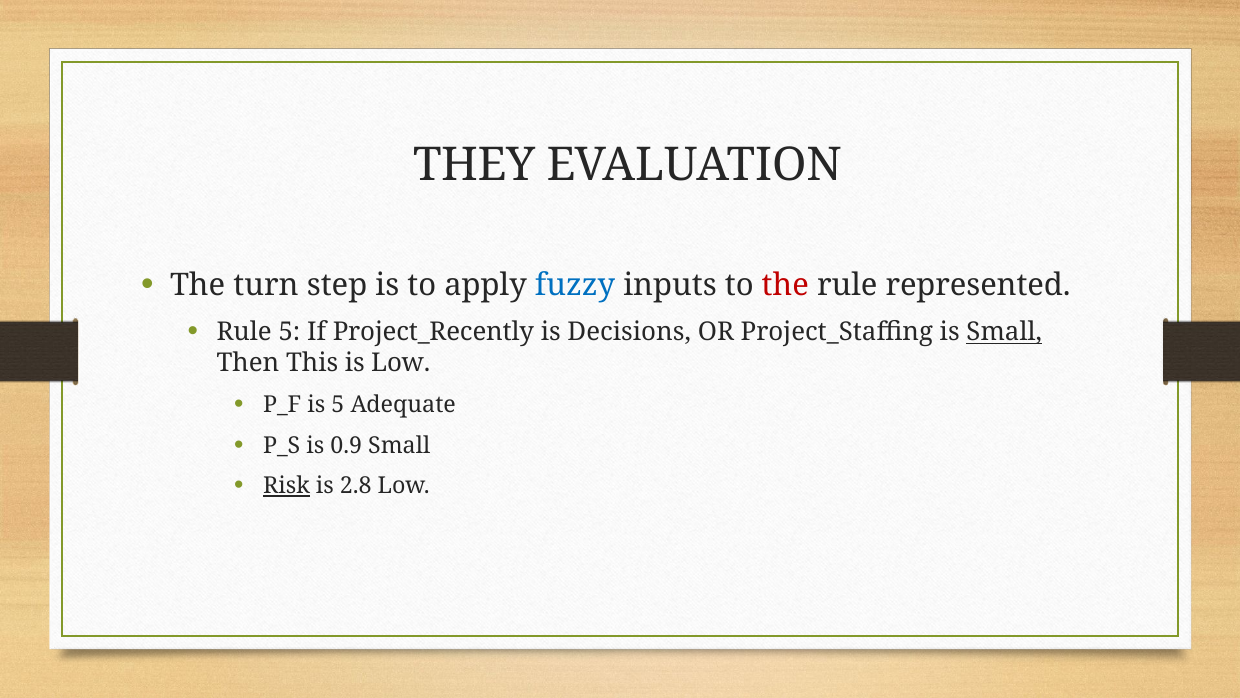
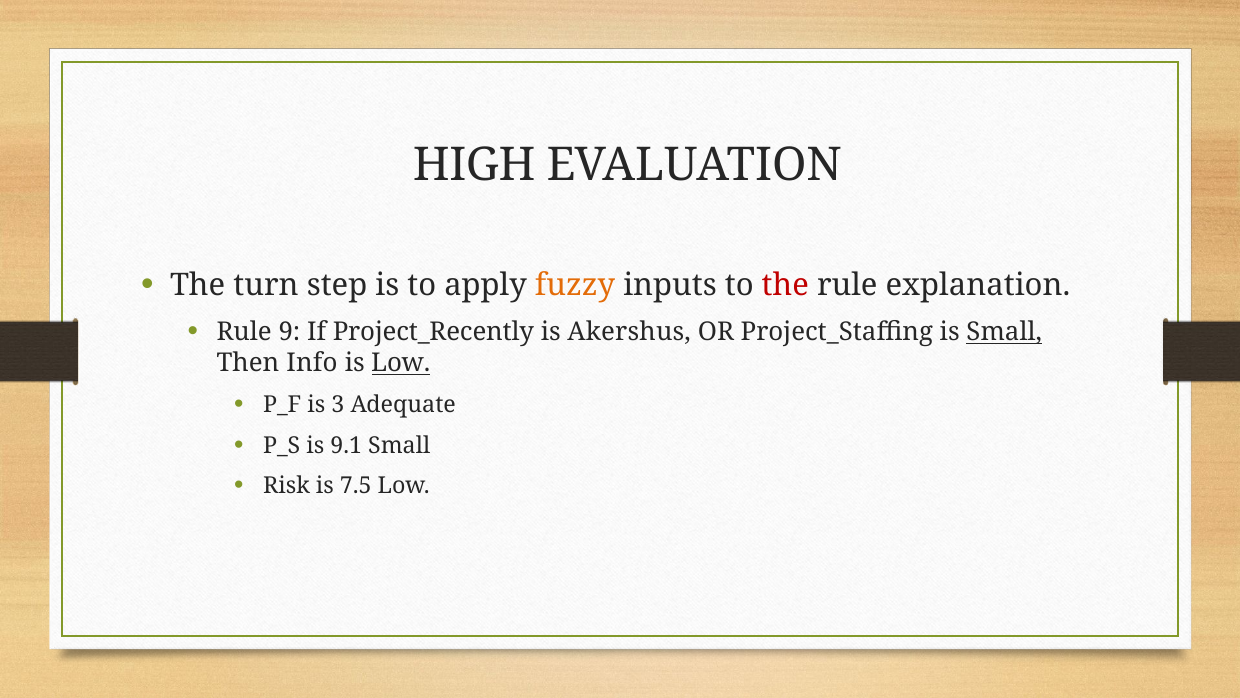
THEY: THEY -> HIGH (474, 165)
fuzzy colour: blue -> orange (575, 285)
represented: represented -> explanation (978, 285)
Rule 5: 5 -> 9 (289, 332)
Decisions: Decisions -> Akershus (629, 332)
This: This -> Info (312, 363)
Low underline: none -> present (401, 363)
is 5: 5 -> 3 (338, 405)
0.9: 0.9 -> 9.1 (346, 445)
Risk underline: present -> none (286, 485)
2.8: 2.8 -> 7.5 (356, 485)
